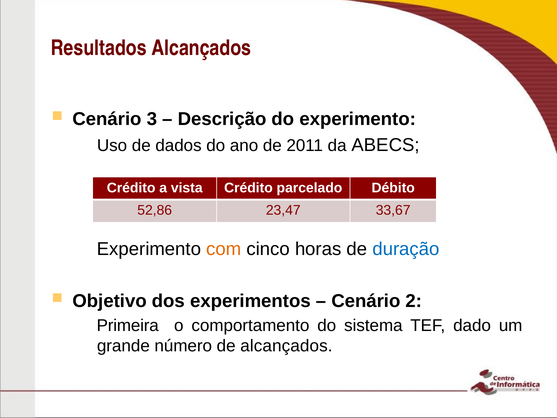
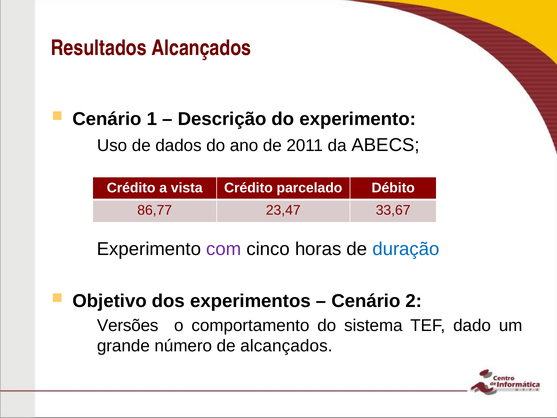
3: 3 -> 1 (152, 119)
52,86: 52,86 -> 86,77 (155, 210)
com colour: orange -> purple (224, 249)
Primeira: Primeira -> Versões (128, 325)
